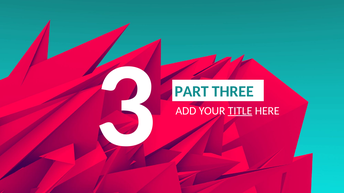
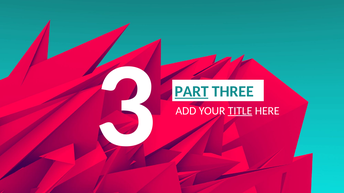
PART underline: none -> present (192, 92)
